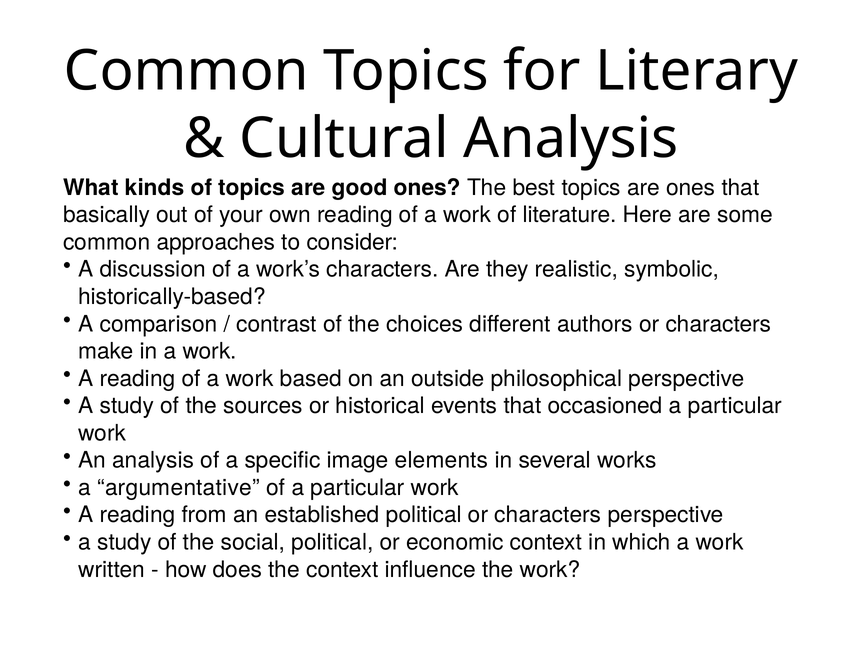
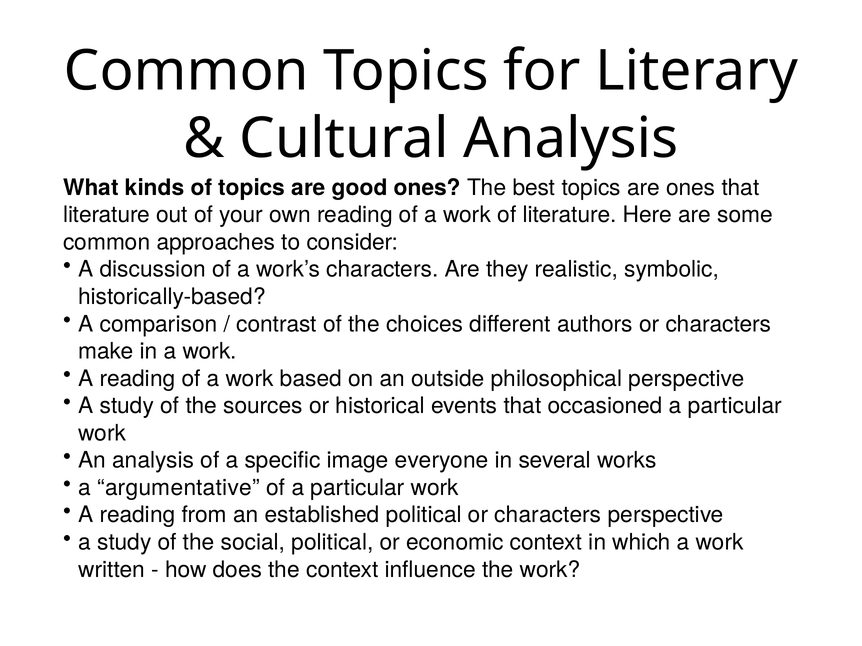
basically: basically -> literature (107, 215)
elements: elements -> everyone (442, 461)
